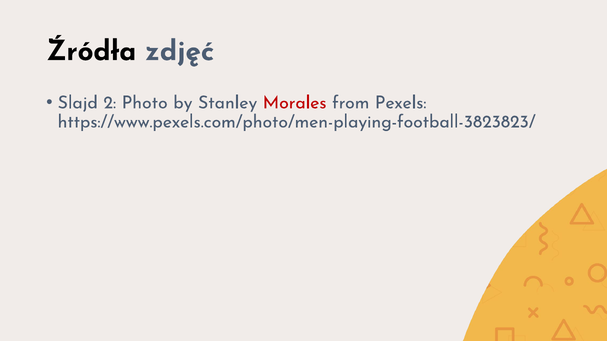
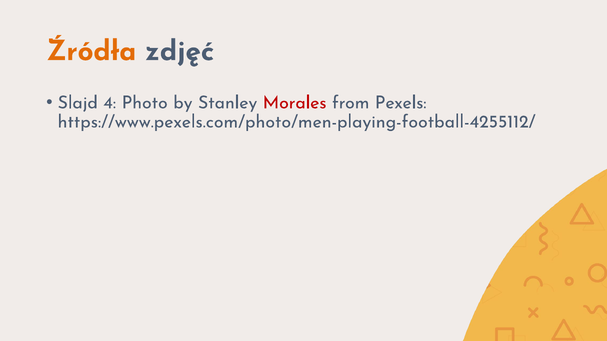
Źródła colour: black -> orange (91, 51)
2: 2 -> 4 (110, 103)
https://www.pexels.com/photo/men-playing-football-3823823/: https://www.pexels.com/photo/men-playing-football-3823823/ -> https://www.pexels.com/photo/men-playing-football-4255112/ (297, 122)
